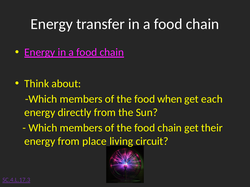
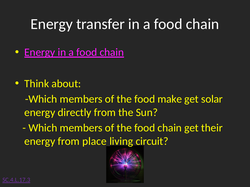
when: when -> make (170, 99)
each: each -> solar (212, 99)
